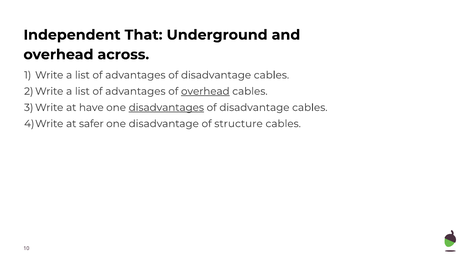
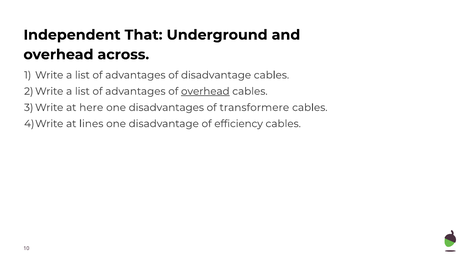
have: have -> here (91, 107)
disadvantages underline: present -> none (166, 107)
disadvantage: disadvantage -> transformere (254, 107)
safer: safer -> lines (91, 124)
structure: structure -> efficiency (239, 124)
